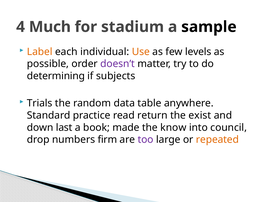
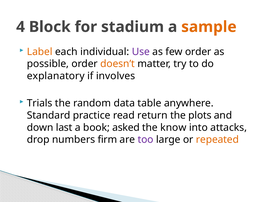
Much: Much -> Block (50, 27)
sample colour: black -> orange (209, 27)
Use colour: orange -> purple (141, 52)
few levels: levels -> order (198, 52)
doesn’t colour: purple -> orange (118, 64)
determining: determining -> explanatory (56, 76)
subjects: subjects -> involves (116, 76)
exist: exist -> plots (200, 116)
made: made -> asked (126, 128)
council: council -> attacks (229, 128)
